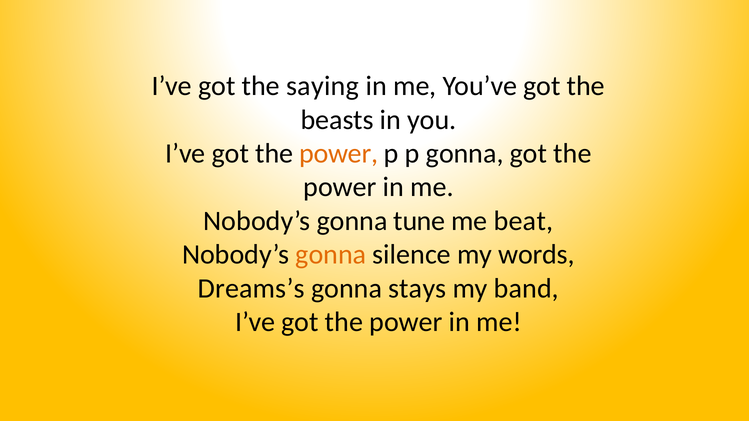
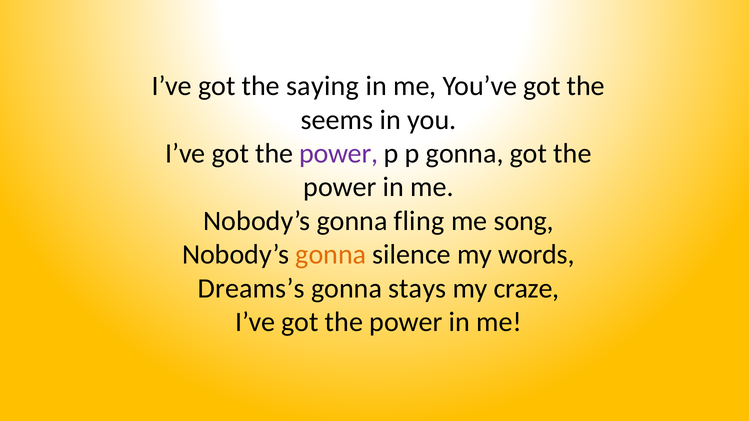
beasts: beasts -> seems (337, 120)
power colour: orange -> purple (339, 154)
tune: tune -> fling (419, 221)
beat: beat -> song (524, 221)
band: band -> craze (527, 288)
